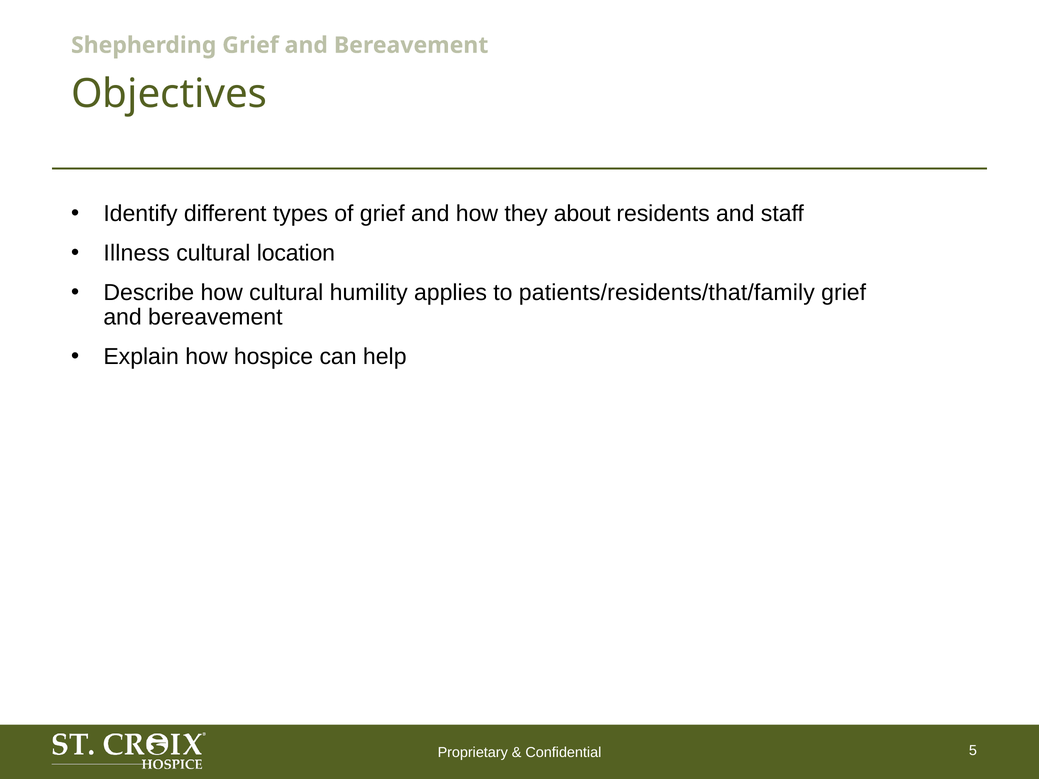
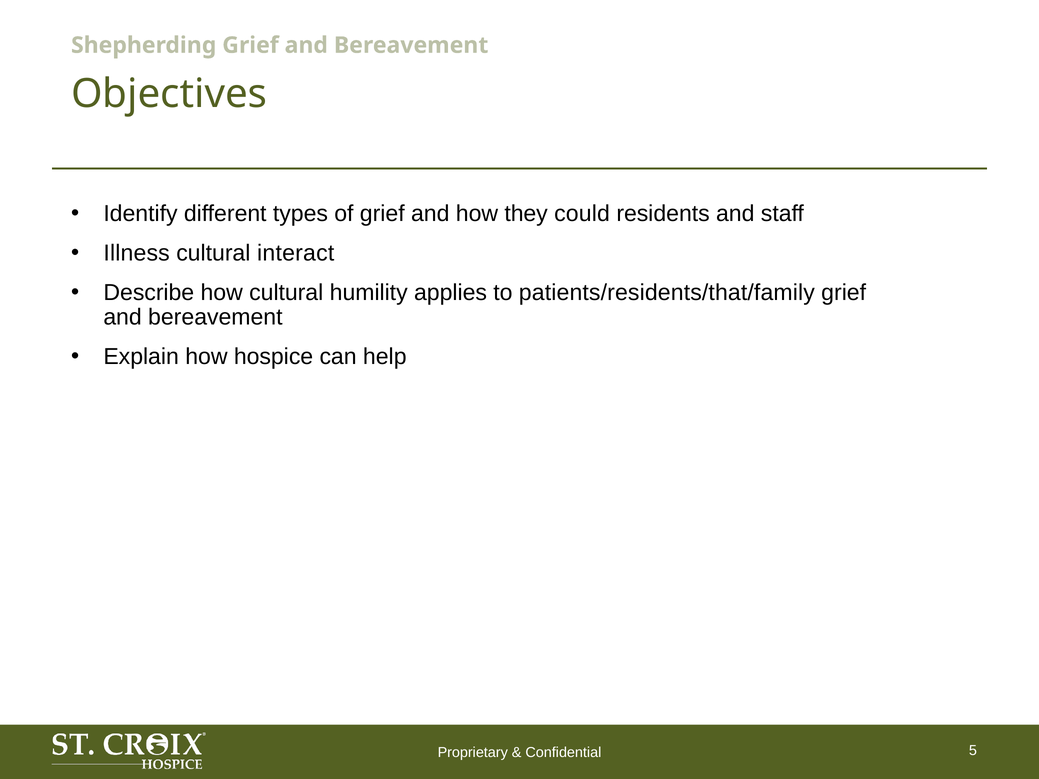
about: about -> could (582, 214)
location: location -> interact (296, 253)
